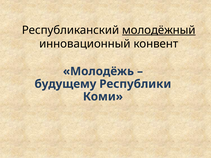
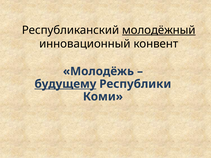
будущему underline: none -> present (65, 84)
